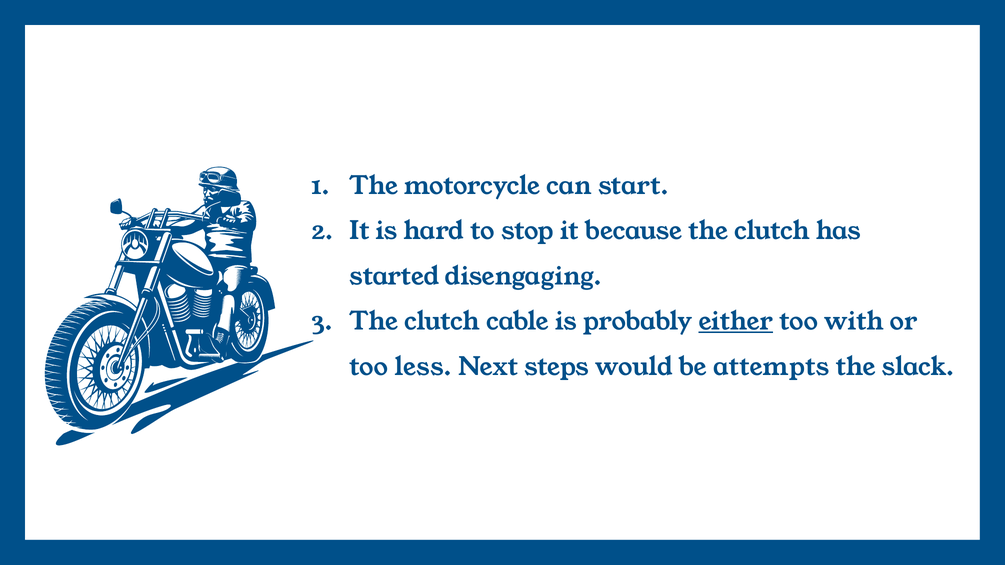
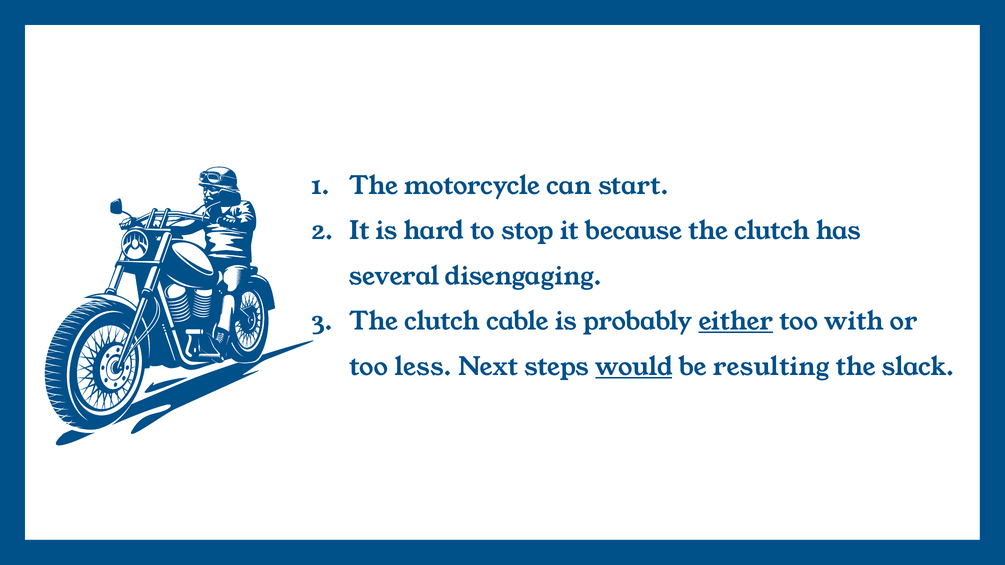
started: started -> several (394, 277)
would underline: none -> present (634, 367)
attempts: attempts -> resulting (771, 367)
